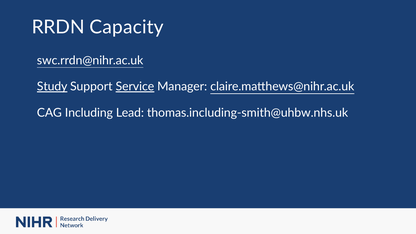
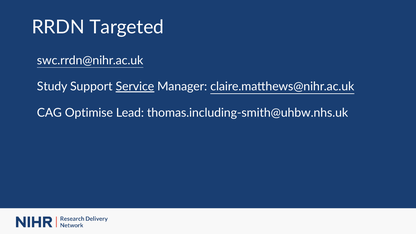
Capacity: Capacity -> Targeted (127, 27)
Study underline: present -> none (52, 87)
Including: Including -> Optimise (89, 113)
